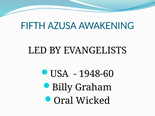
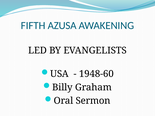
Wicked: Wicked -> Sermon (93, 101)
